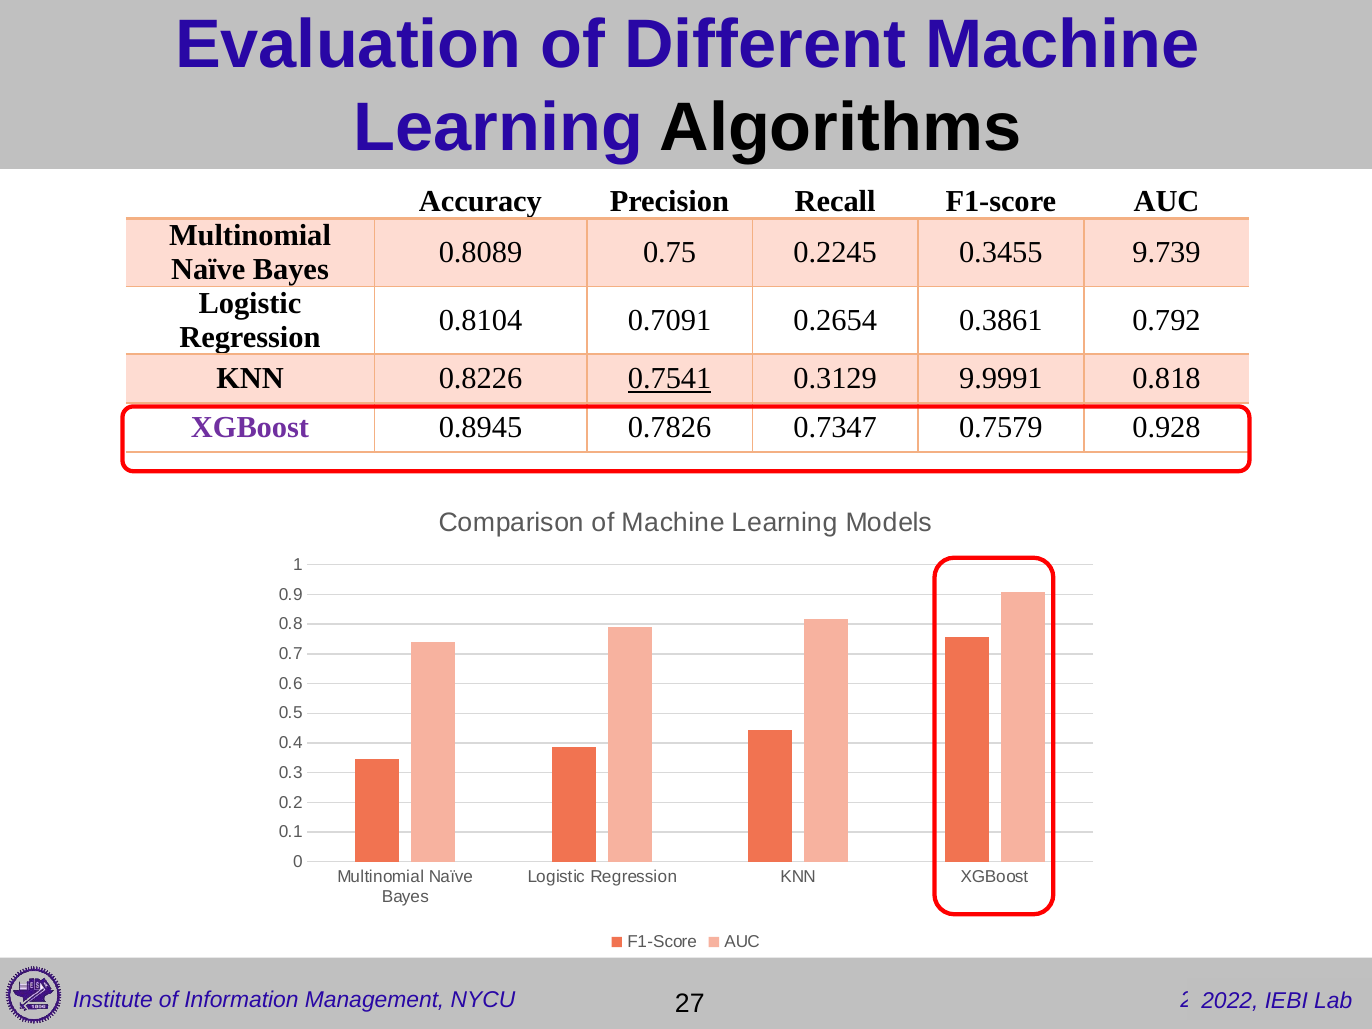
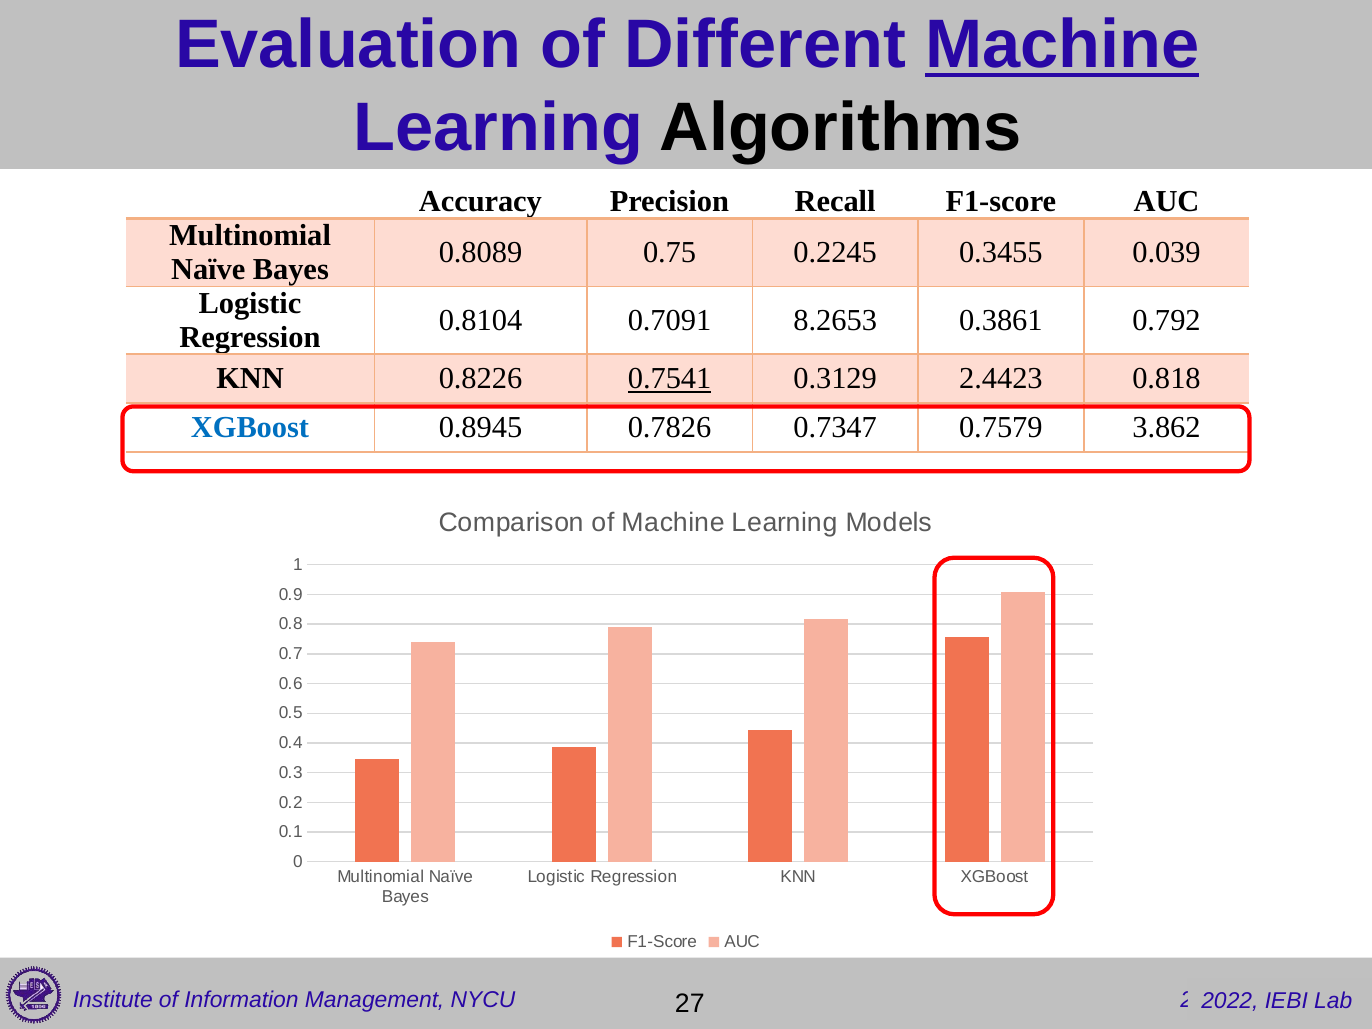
Machine underline: none -> present (1062, 45)
9.739: 9.739 -> 0.039 (1167, 253)
0.2654: 0.2654 -> 8.2653 (835, 321)
9.9991: 9.9991 -> 2.4423 (1001, 379)
XGBoost colour: purple -> blue (250, 428)
0.928: 0.928 -> 3.862 (1167, 428)
